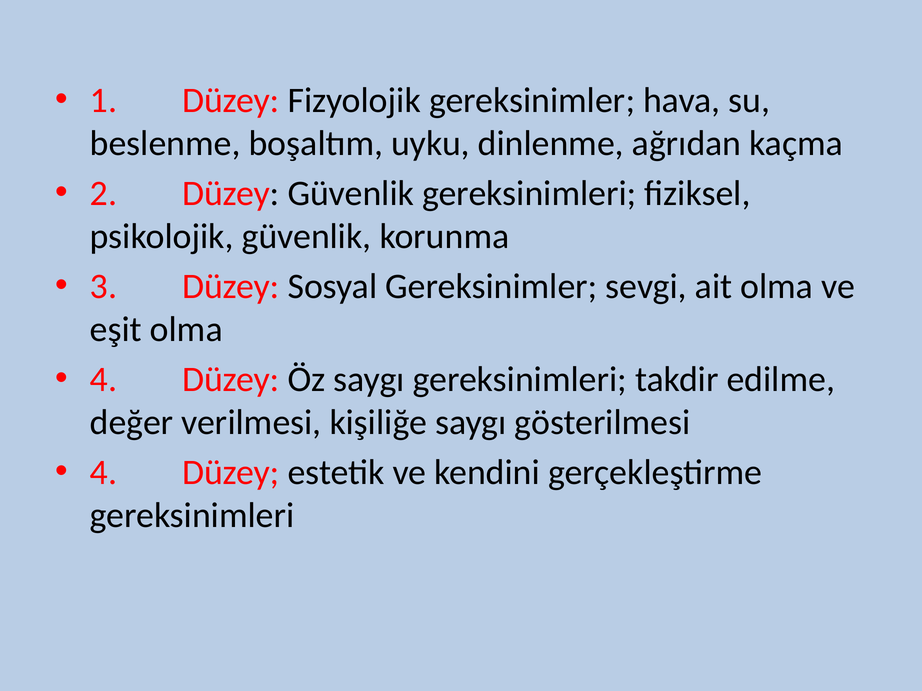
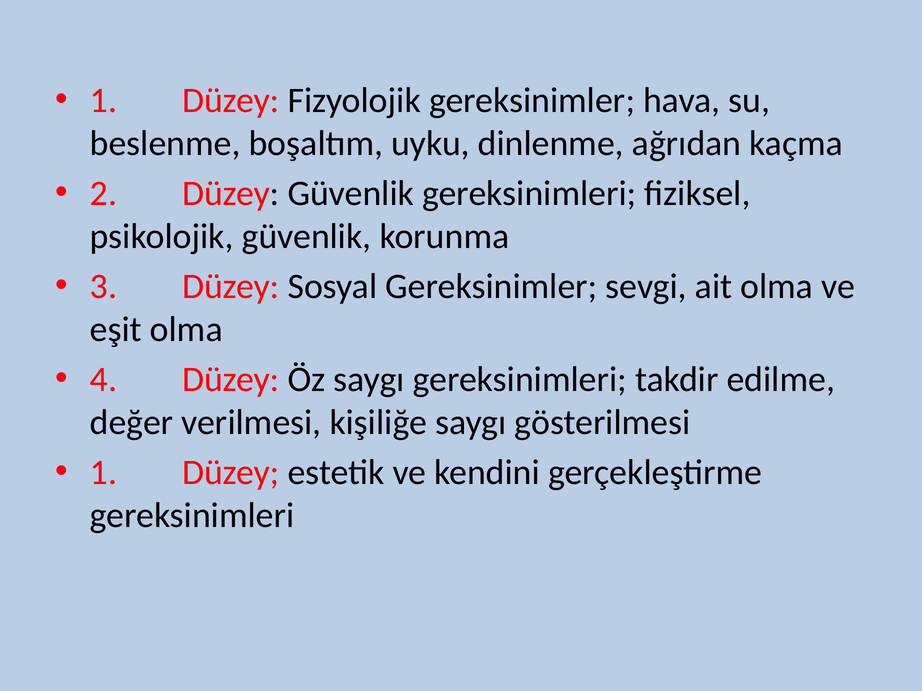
4: 4 -> 1 (104, 473)
